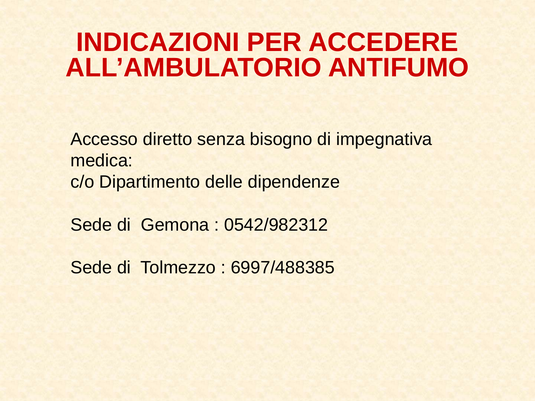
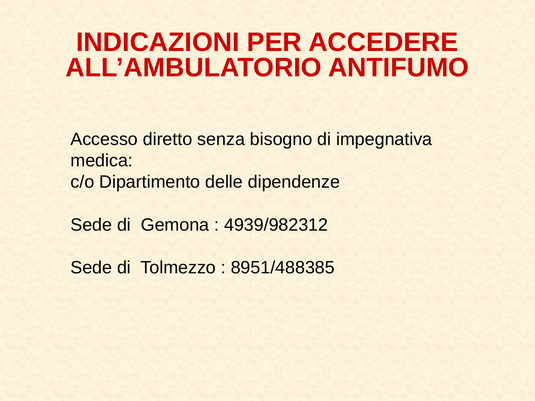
0542/982312: 0542/982312 -> 4939/982312 (276, 225)
6997/488385: 6997/488385 -> 8951/488385 (283, 268)
